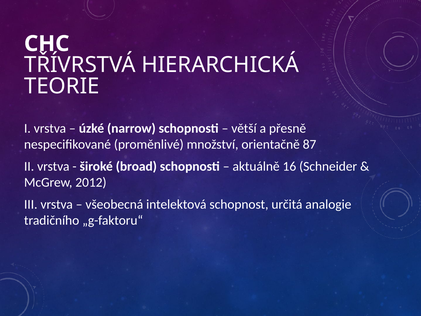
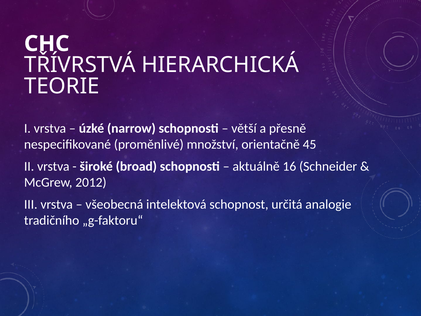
87: 87 -> 45 (310, 144)
